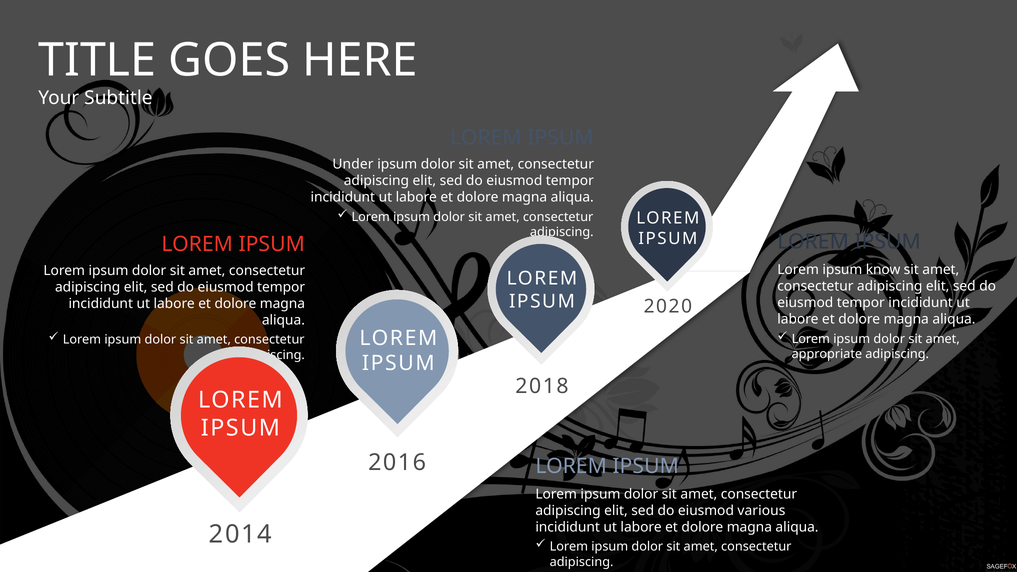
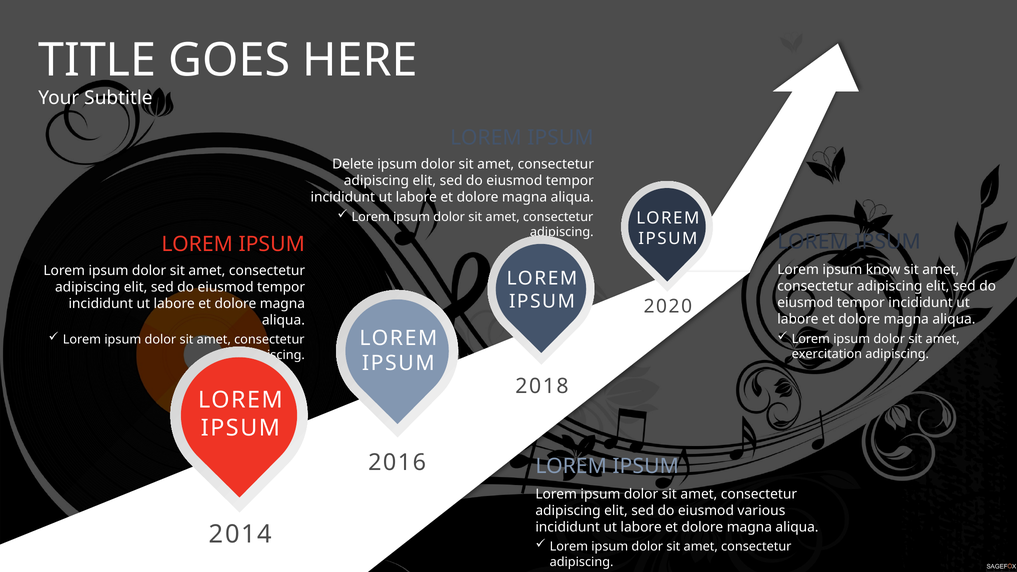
Under: Under -> Delete (353, 164)
appropriate: appropriate -> exercitation (827, 354)
